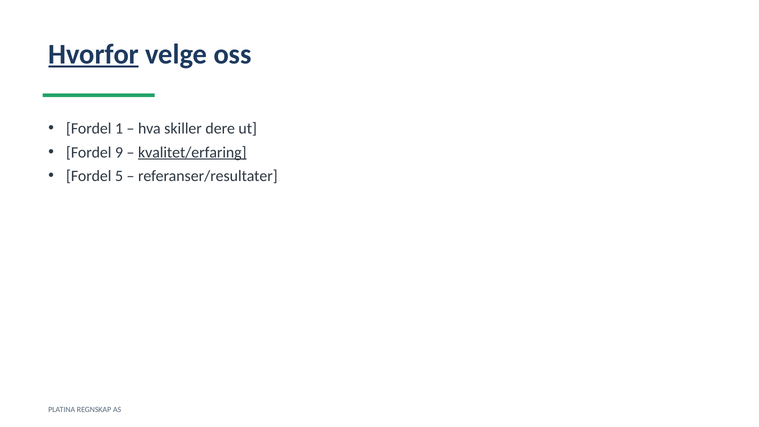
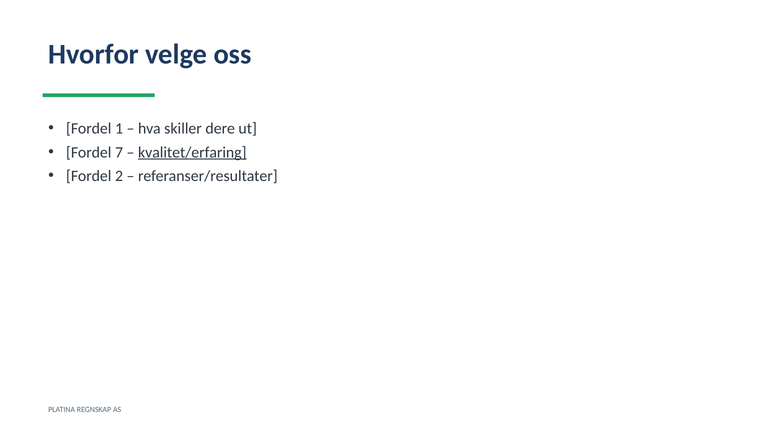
Hvorfor underline: present -> none (94, 54)
9: 9 -> 7 (119, 152)
5: 5 -> 2 (119, 176)
